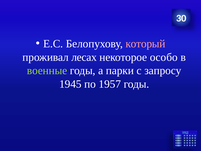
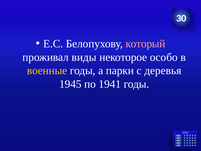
лесах: лесах -> виды (84, 57)
военные colour: light green -> yellow (47, 70)
запросу: запросу -> деревья (163, 70)
1957: 1957 -> 1941 (110, 84)
